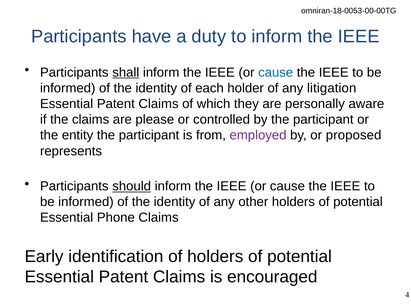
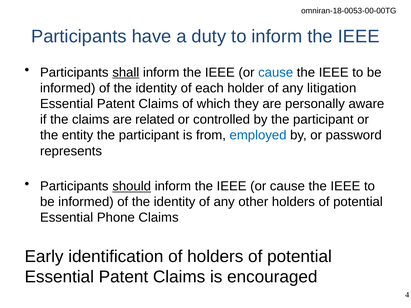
please: please -> related (155, 120)
employed colour: purple -> blue (258, 135)
proposed: proposed -> password (354, 135)
